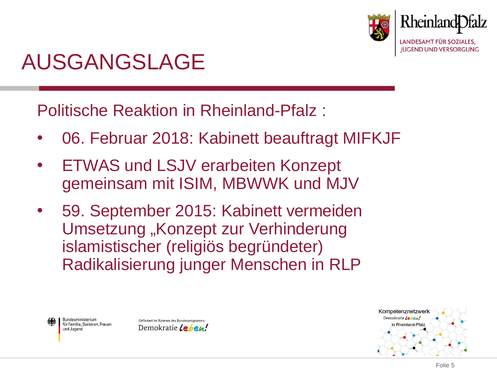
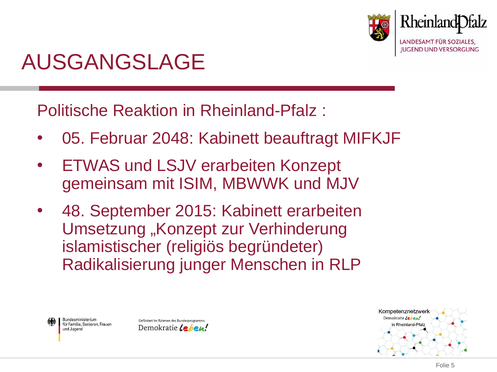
06: 06 -> 05 (74, 139)
2018: 2018 -> 2048 (173, 139)
59: 59 -> 48 (74, 212)
Kabinett vermeiden: vermeiden -> erarbeiten (324, 212)
